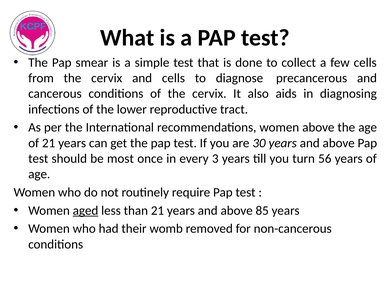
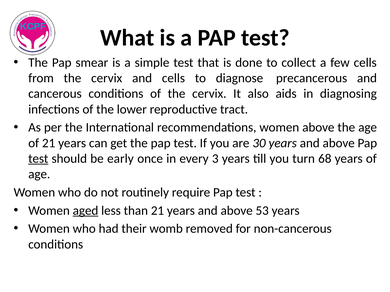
test underline: none -> present (38, 159)
most: most -> early (120, 159)
56: 56 -> 68 (325, 159)
85: 85 -> 53 (262, 211)
